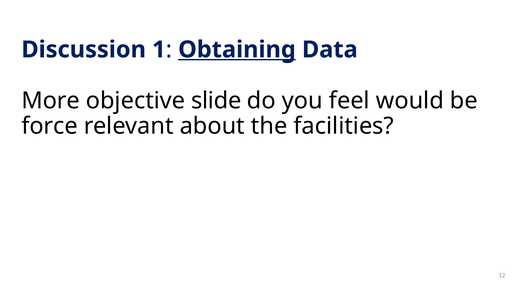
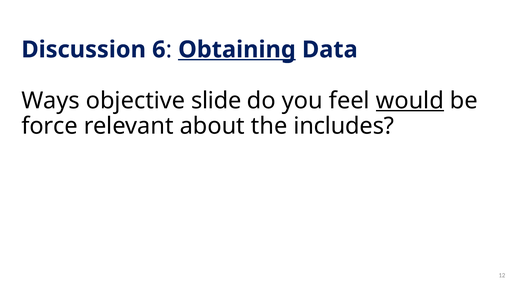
1: 1 -> 6 (159, 50)
More: More -> Ways (51, 101)
would underline: none -> present (410, 101)
facilities: facilities -> includes (344, 126)
